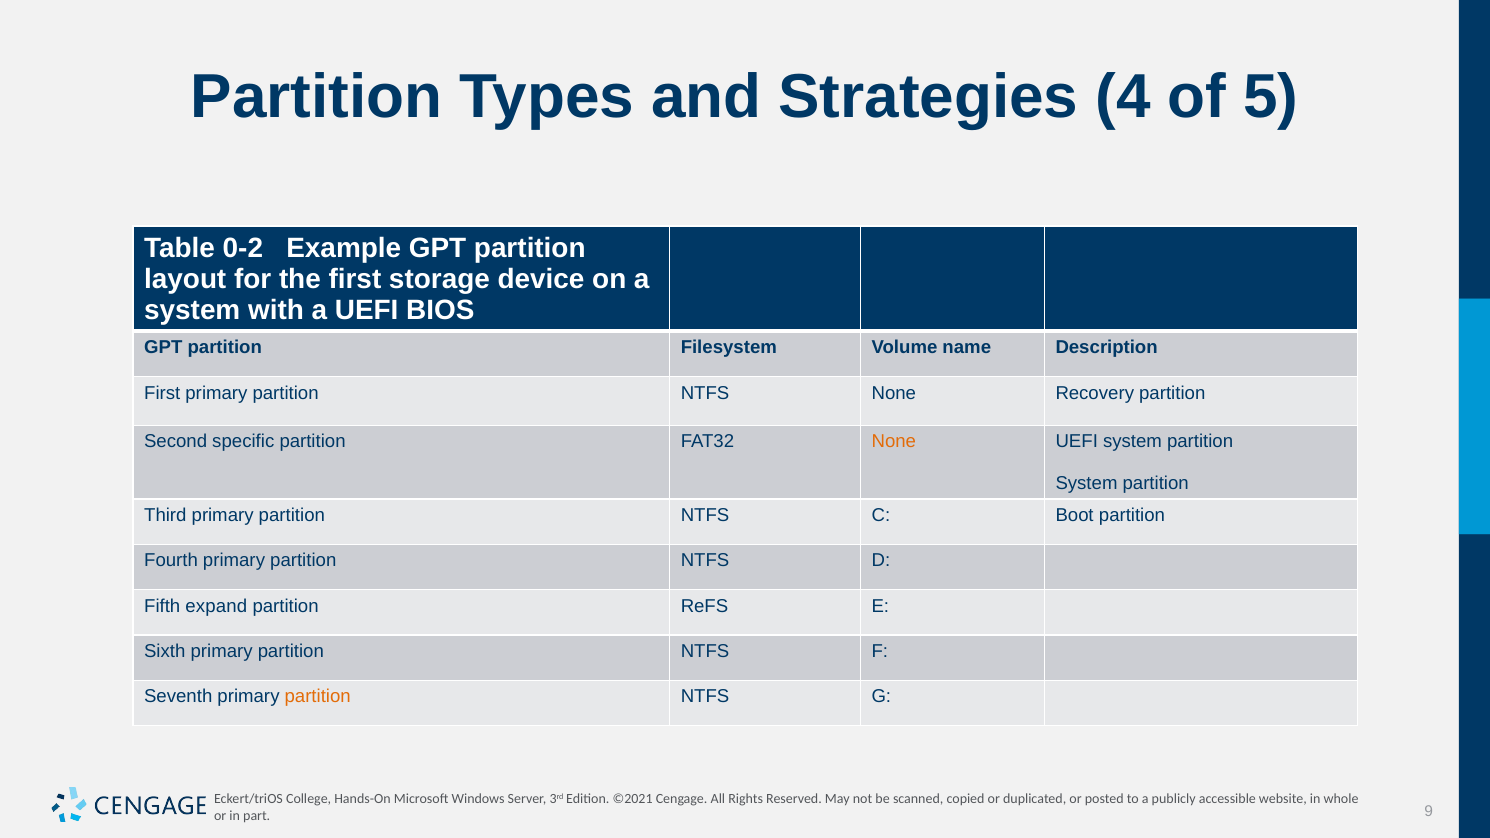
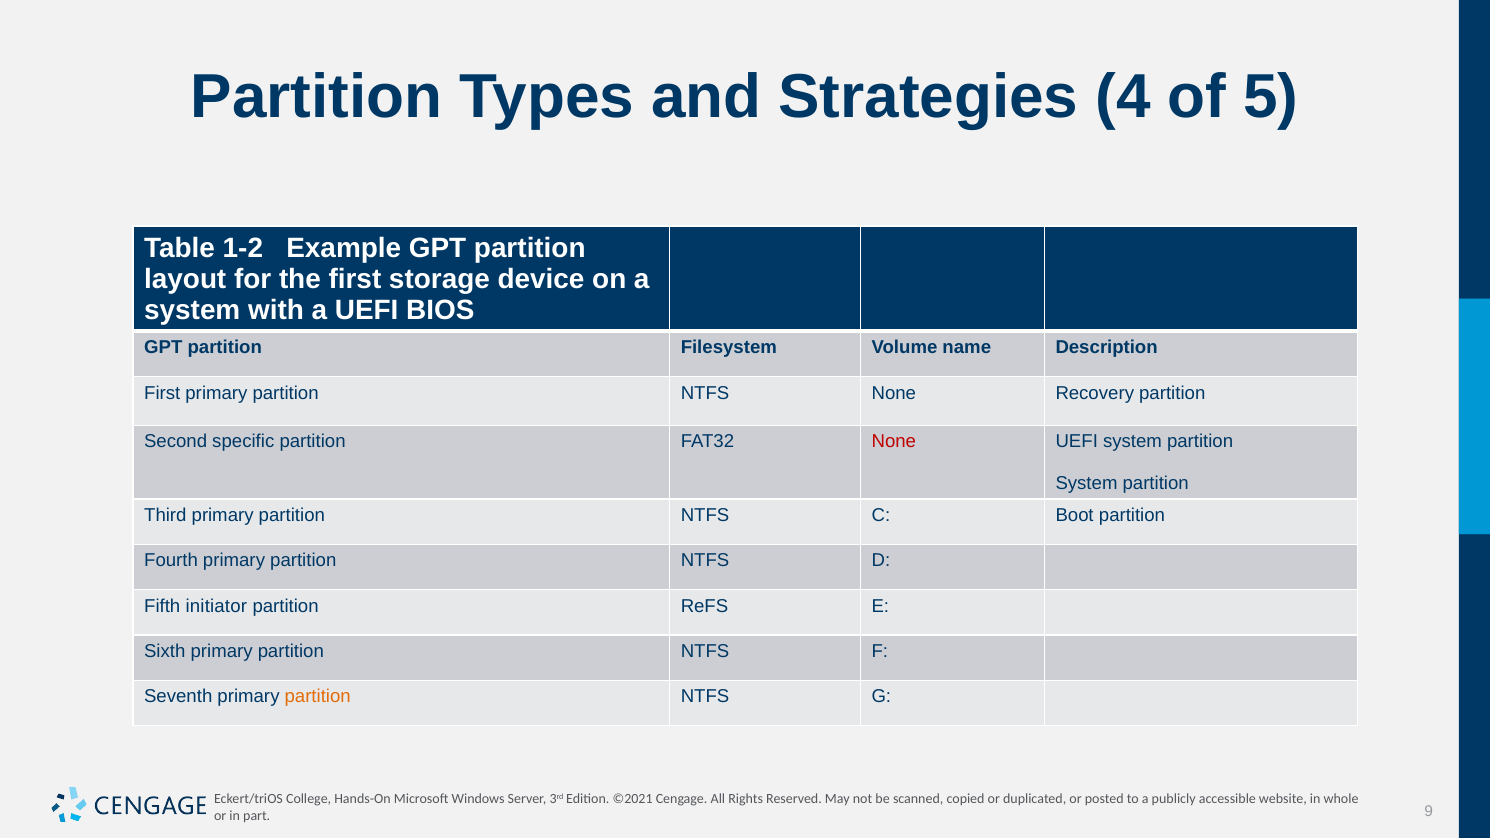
0-2: 0-2 -> 1-2 (243, 248)
None colour: orange -> red (894, 442)
expand: expand -> initiator (216, 606)
